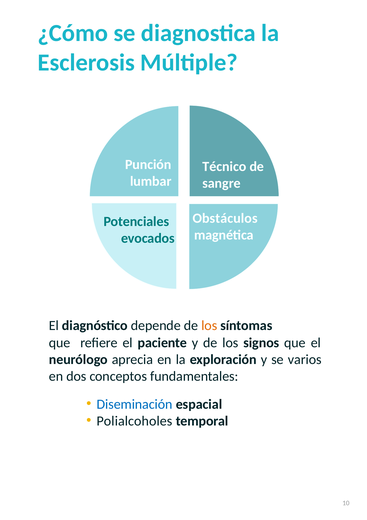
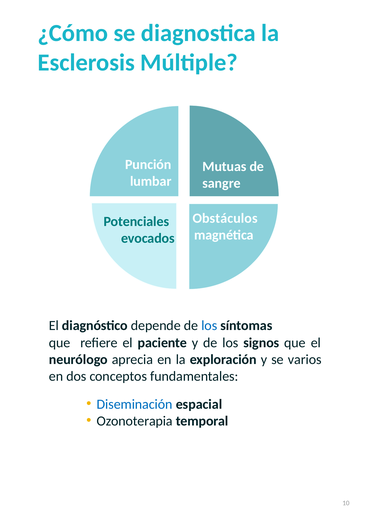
Técnico: Técnico -> Mutuas (224, 167)
los colour: orange -> blue (209, 326)
Polialcoholes: Polialcoholes -> Ozonoterapia (135, 421)
